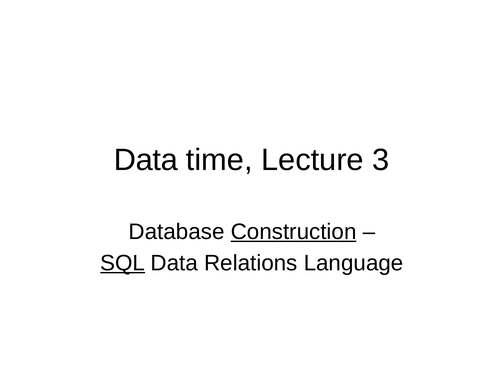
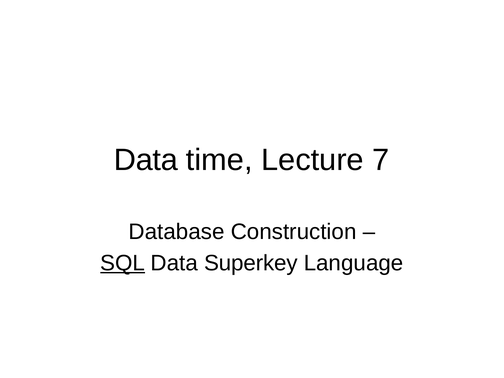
3: 3 -> 7 (381, 160)
Construction underline: present -> none (294, 232)
Relations: Relations -> Superkey (251, 263)
